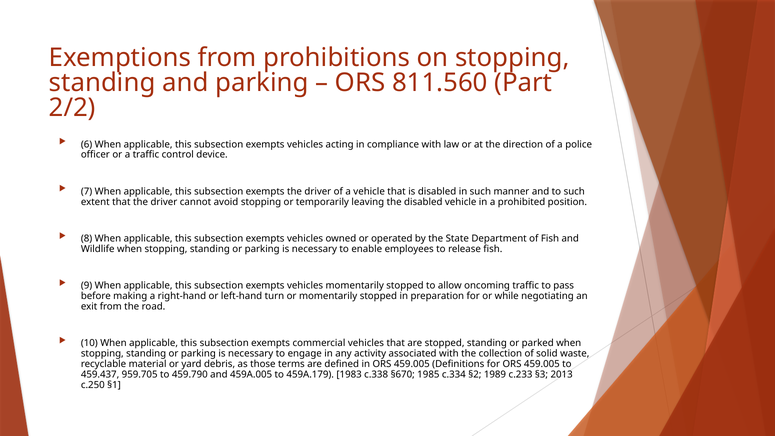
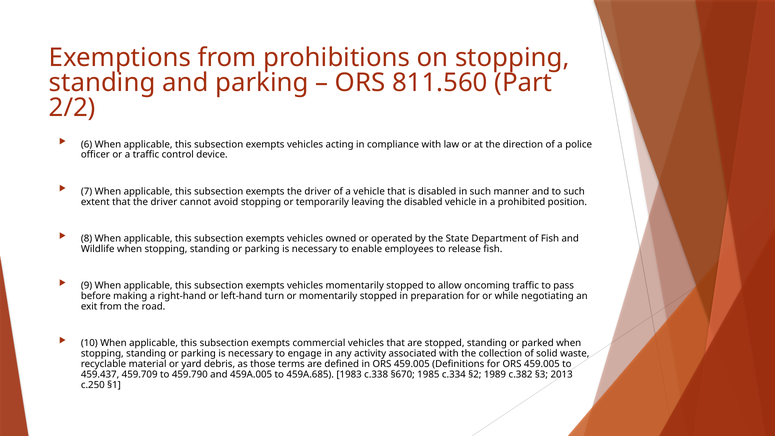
959.705: 959.705 -> 459.709 (140, 374)
459A.179: 459A.179 -> 459A.685 (310, 374)
c.233: c.233 -> c.382 (521, 374)
